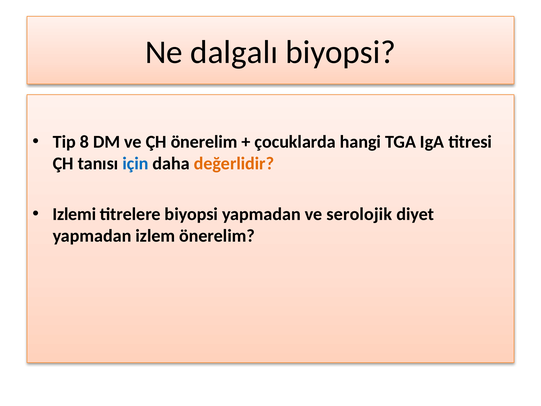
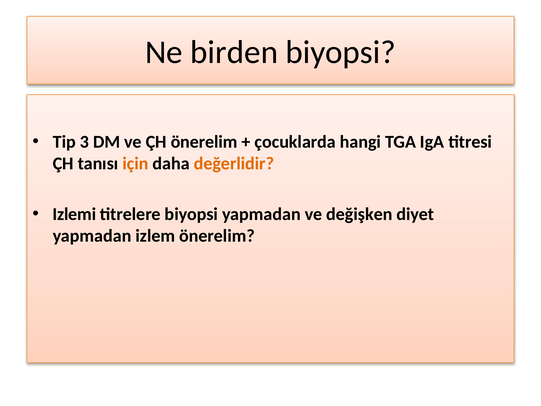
dalgalı: dalgalı -> birden (234, 52)
8: 8 -> 3 (84, 142)
için colour: blue -> orange (135, 164)
serolojik: serolojik -> değişken (359, 214)
